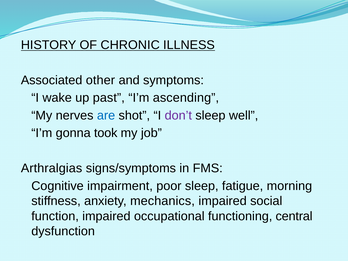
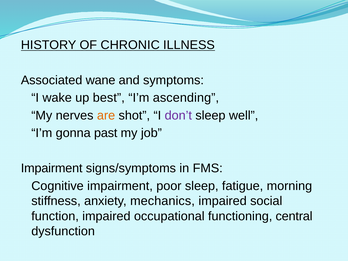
other: other -> wane (101, 80)
past: past -> best (109, 98)
are colour: blue -> orange (106, 115)
took: took -> past (106, 133)
Arthralgias: Arthralgias -> Impairment (52, 168)
